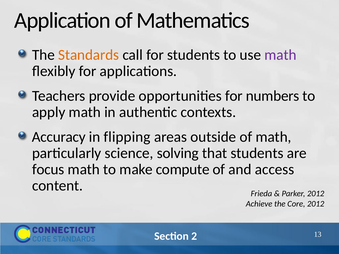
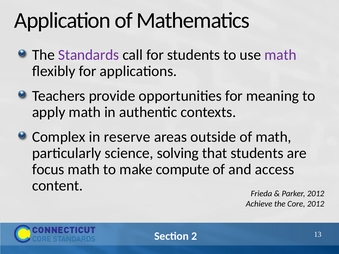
Standards colour: orange -> purple (89, 55)
numbers: numbers -> meaning (273, 96)
Accuracy: Accuracy -> Complex (59, 137)
flipping: flipping -> reserve (127, 137)
